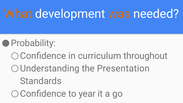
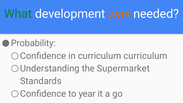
What colour: orange -> green (18, 14)
curriculum throughout: throughout -> curriculum (145, 56)
Presentation: Presentation -> Supermarket (123, 68)
